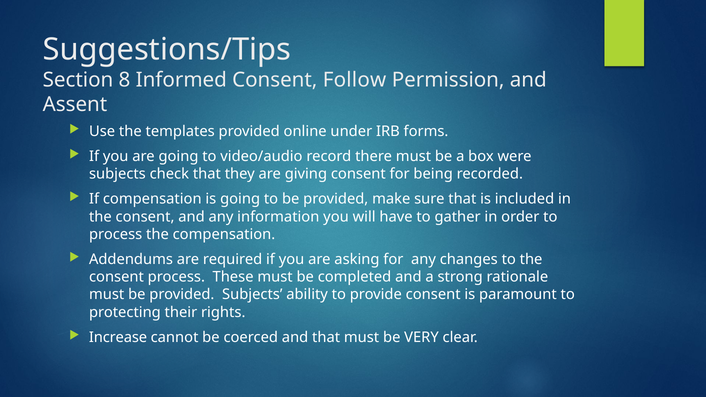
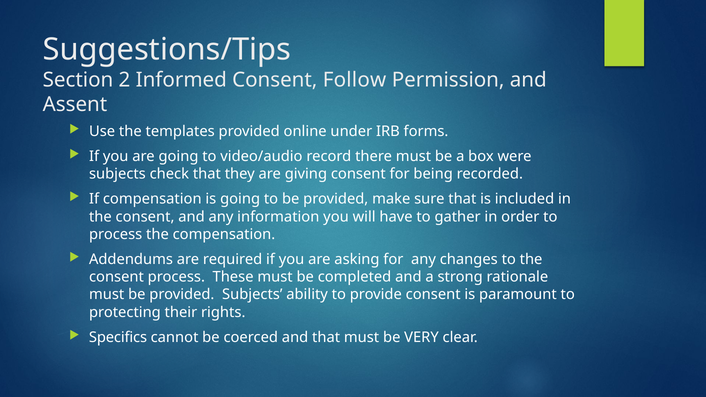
8: 8 -> 2 (124, 80)
Increase: Increase -> Specifics (118, 337)
